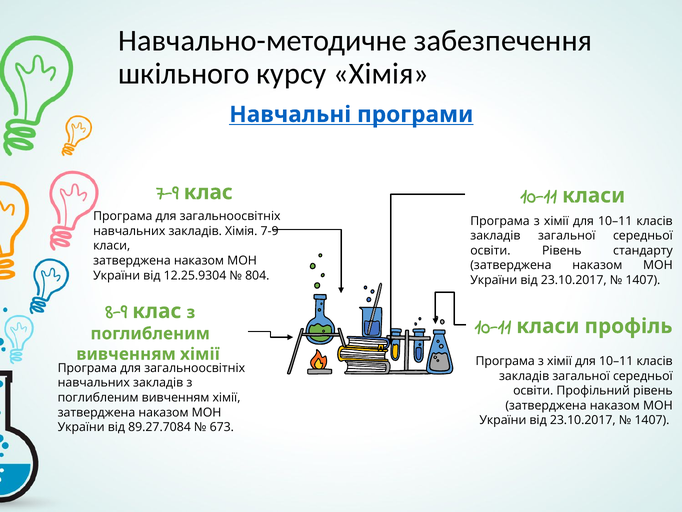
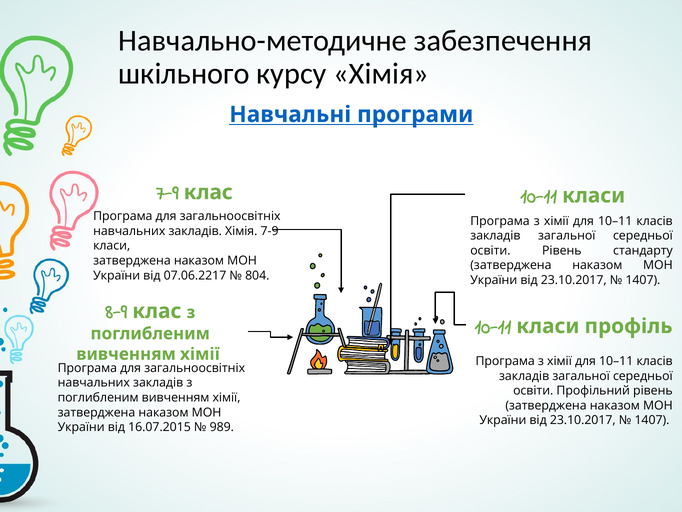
12.25.9304: 12.25.9304 -> 07.06.2217 (195, 275)
89.27.7084: 89.27.7084 -> 16.07.2015 (160, 427)
673: 673 -> 989 (222, 427)
